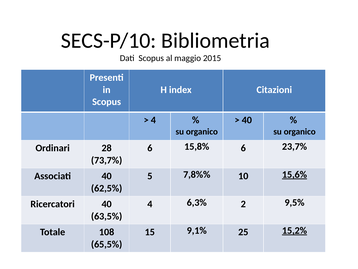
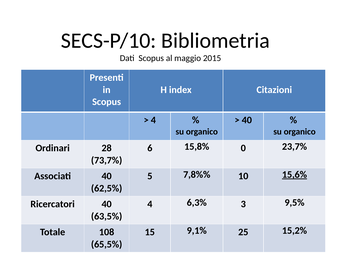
15,8% 6: 6 -> 0 (243, 148)
2: 2 -> 3 (243, 204)
15,2% underline: present -> none (295, 230)
